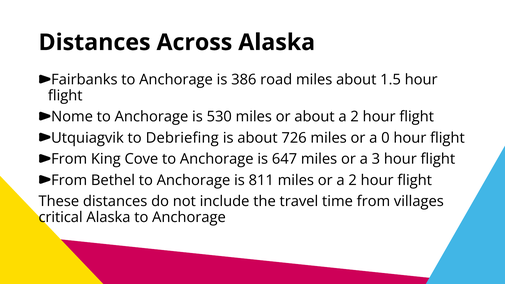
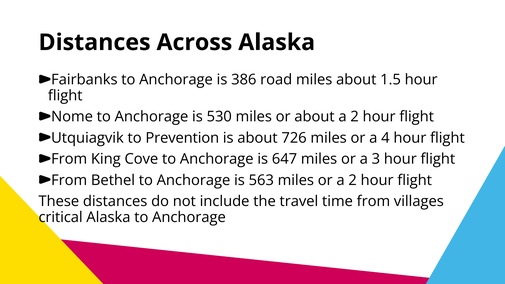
Debriefing: Debriefing -> Prevention (182, 138)
0: 0 -> 4 (385, 138)
811: 811 -> 563 (261, 180)
